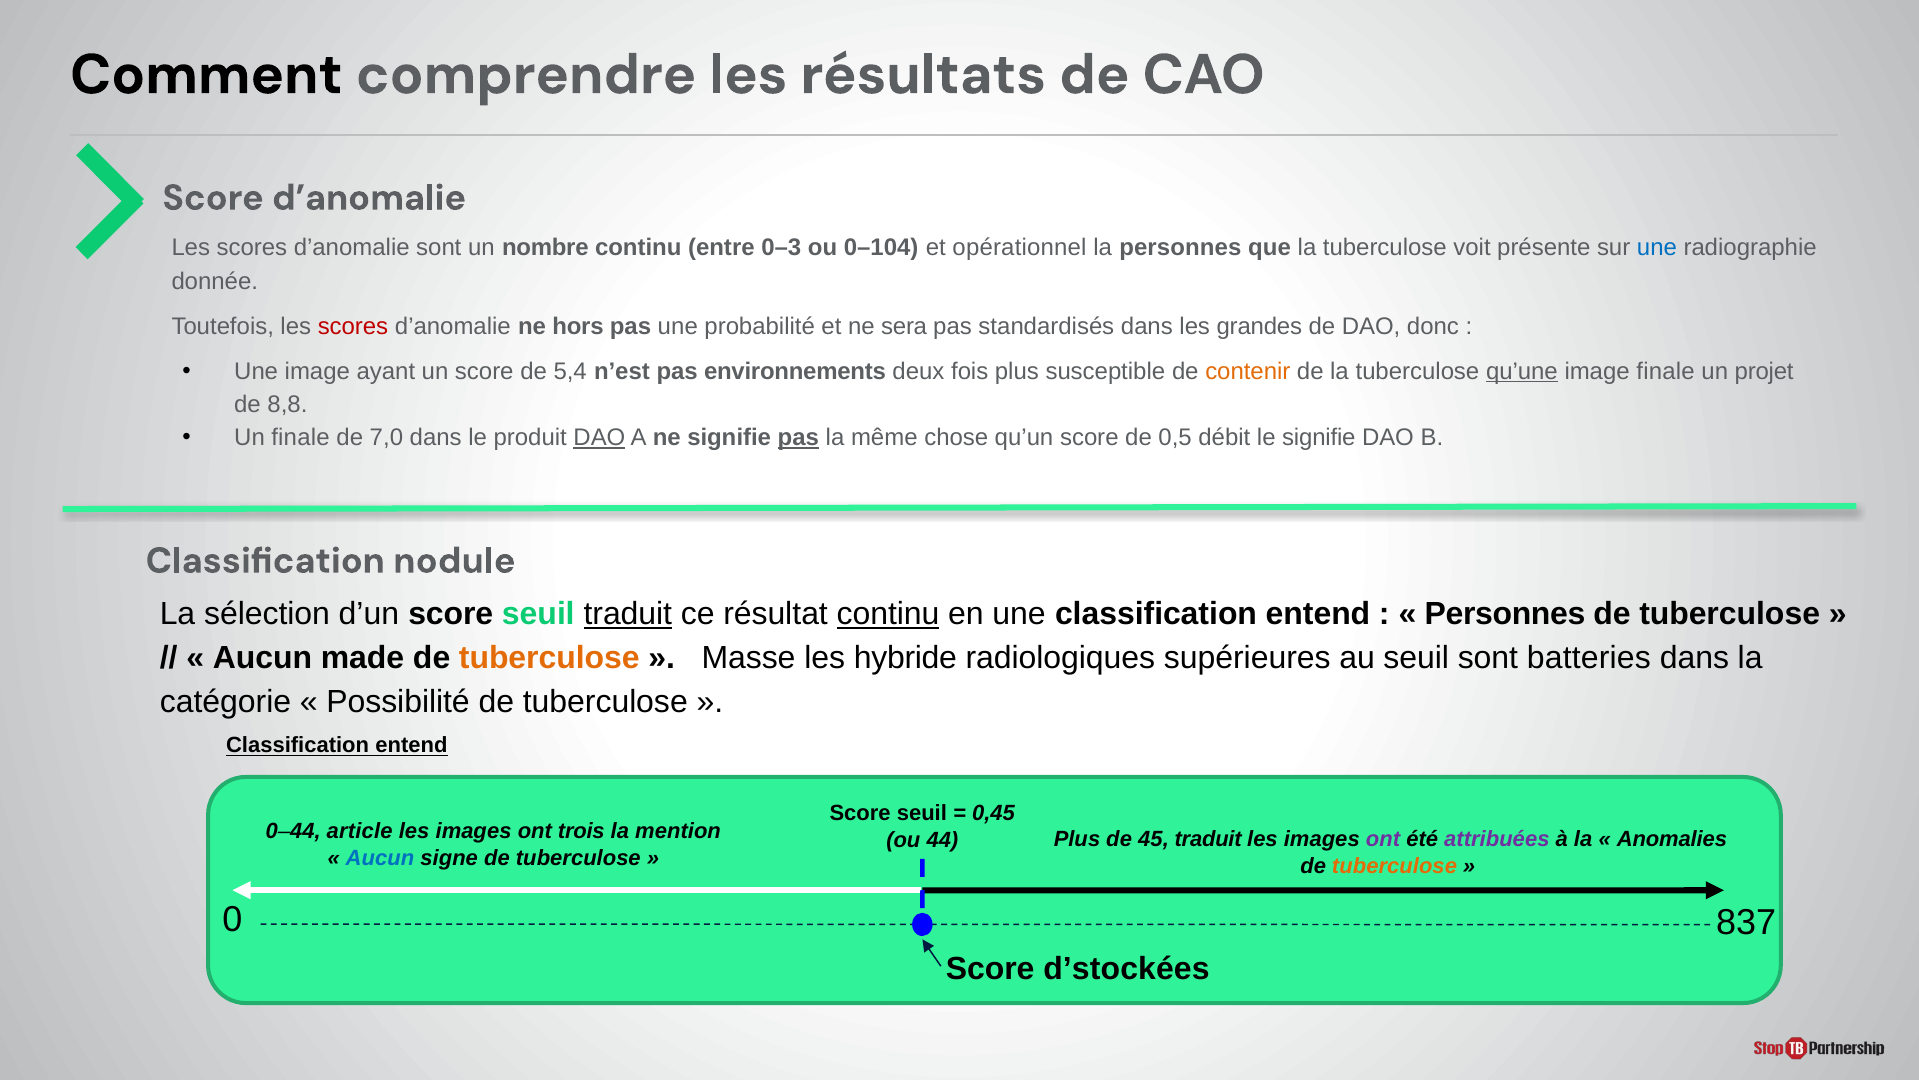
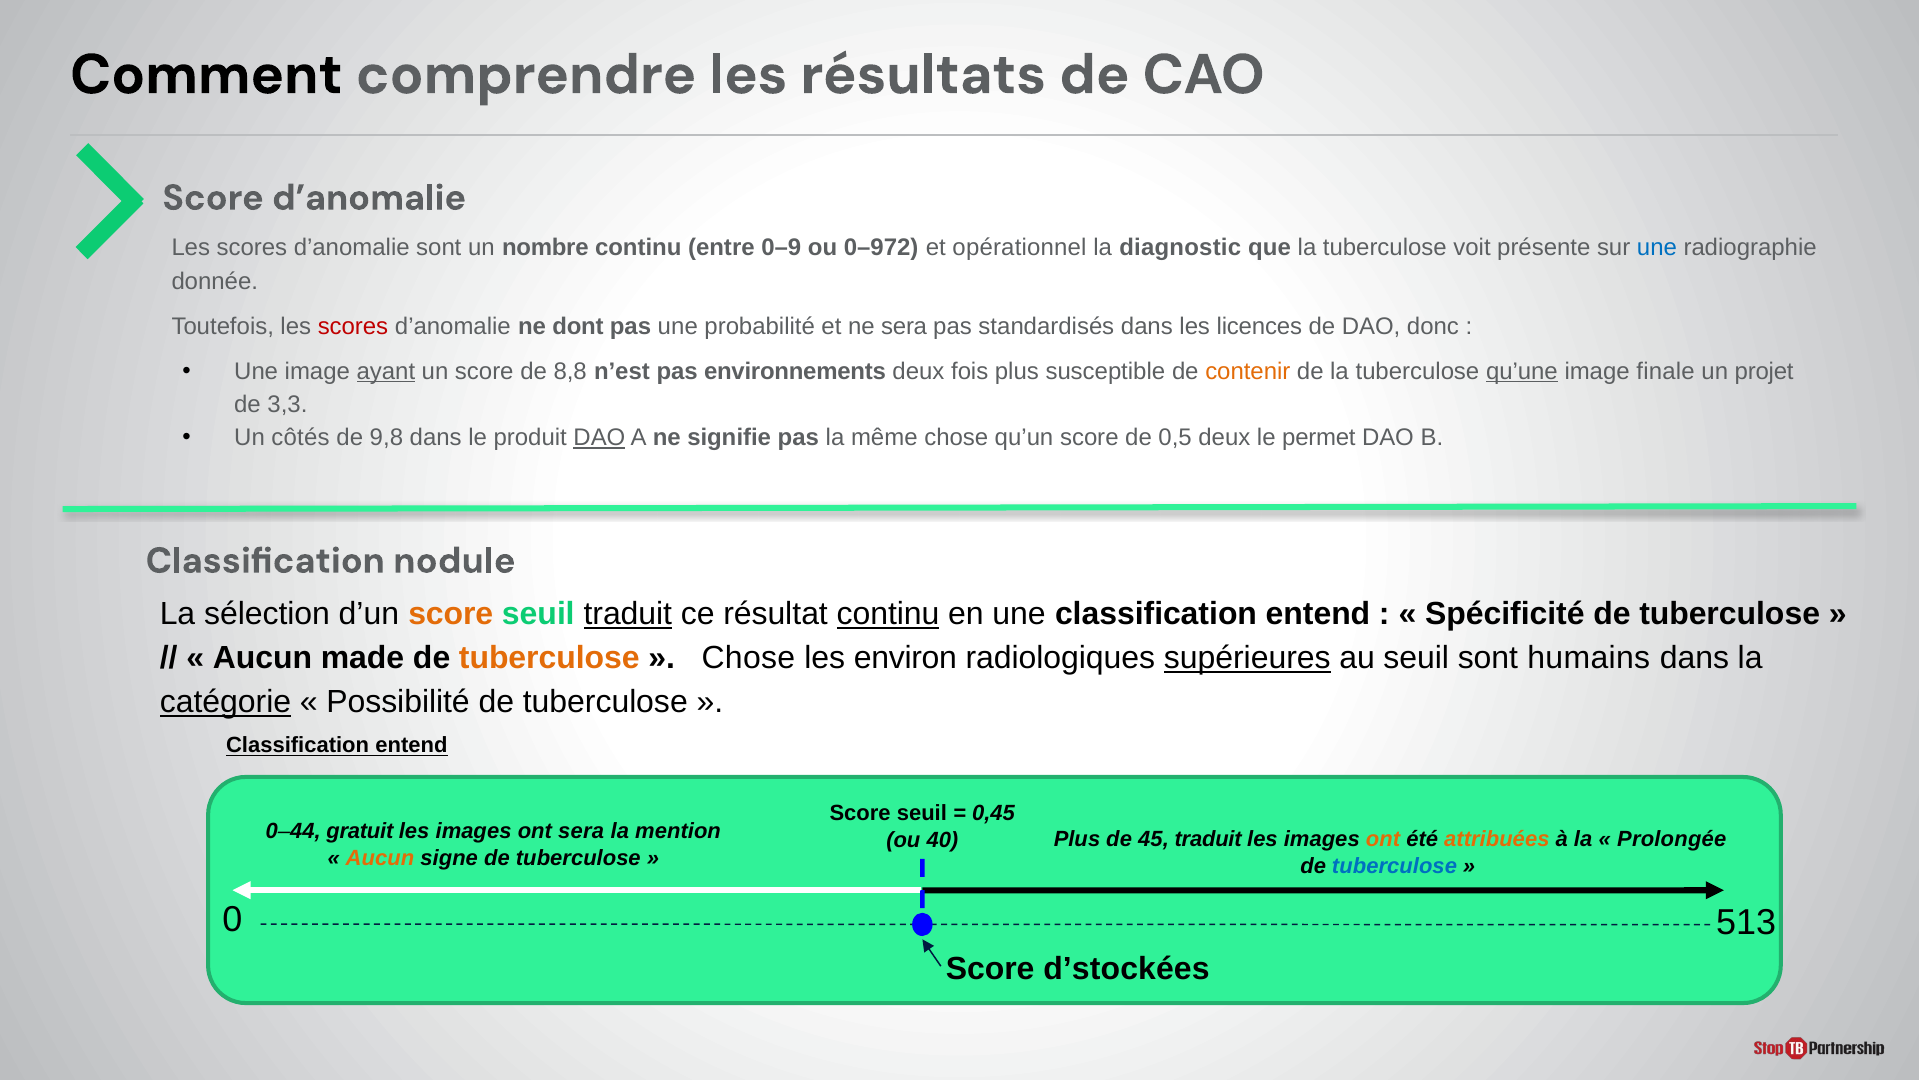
0–3: 0–3 -> 0–9 (781, 248)
0–104: 0–104 -> 0–972 (881, 248)
la personnes: personnes -> diagnostic (1180, 248)
hors: hors -> dont (578, 326)
grandes: grandes -> licences (1259, 326)
ayant underline: none -> present (386, 371)
5,4: 5,4 -> 8,8 (570, 371)
8,8: 8,8 -> 3,3 (287, 404)
Un finale: finale -> côtés (301, 437)
7,0: 7,0 -> 9,8 (386, 437)
pas underline: present -> none (798, 437)
0,5 débit: débit -> deux (1224, 437)
le signifie: signifie -> permet (1319, 437)
score colour: black -> orange (451, 614)
Personnes: Personnes -> Spécificité (1505, 614)
Masse: Masse -> Chose (748, 658)
hybride: hybride -> environ (905, 658)
supérieures underline: none -> present (1247, 658)
batteries: batteries -> humains (1589, 658)
catégorie underline: none -> present (226, 702)
article: article -> gratuit (360, 831)
ont trois: trois -> sera (581, 831)
ont colour: purple -> orange (1383, 839)
attribuées colour: purple -> orange (1497, 839)
Anomalies: Anomalies -> Prolongée (1672, 839)
44: 44 -> 40 (942, 840)
Aucun colour: blue -> orange (380, 858)
tuberculose colour: orange -> blue (1394, 865)
837: 837 -> 513 (1746, 922)
